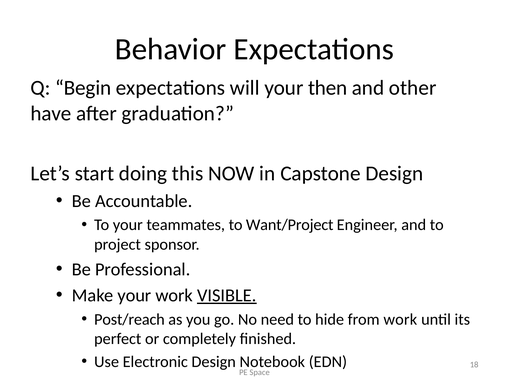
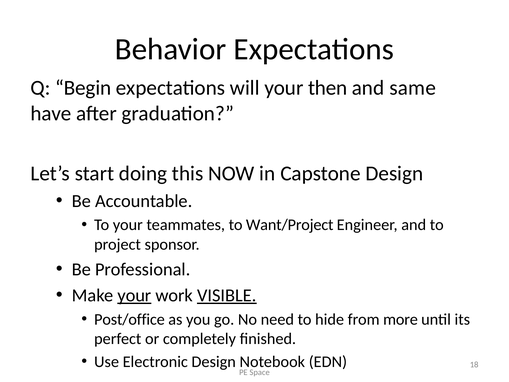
other: other -> same (413, 88)
your underline: none -> present (134, 295)
Post/reach: Post/reach -> Post/office (129, 319)
from work: work -> more (400, 319)
